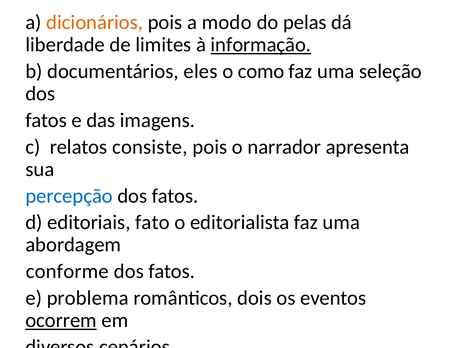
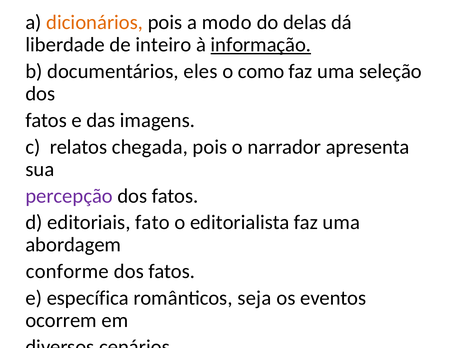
pelas: pelas -> delas (305, 23)
limites: limites -> inteiro (163, 45)
consiste: consiste -> chegada (150, 147)
percepção colour: blue -> purple (69, 196)
problema: problema -> específica (88, 299)
dois: dois -> seja (254, 299)
ocorrem underline: present -> none (61, 321)
